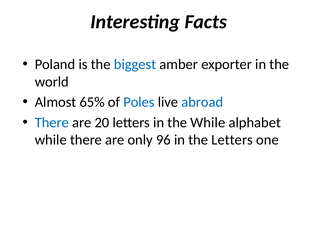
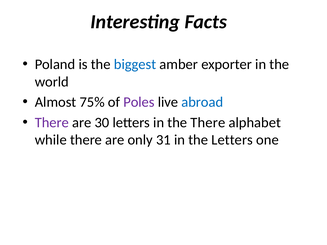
65%: 65% -> 75% (92, 102)
Poles colour: blue -> purple (139, 102)
There colour: blue -> purple (52, 123)
20: 20 -> 30 (102, 123)
the While: While -> There (208, 123)
96: 96 -> 31 (163, 140)
